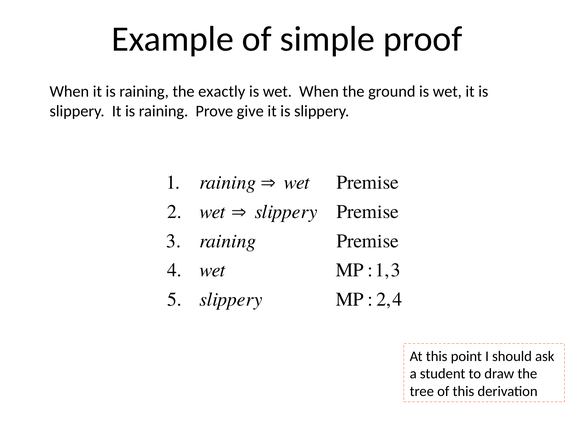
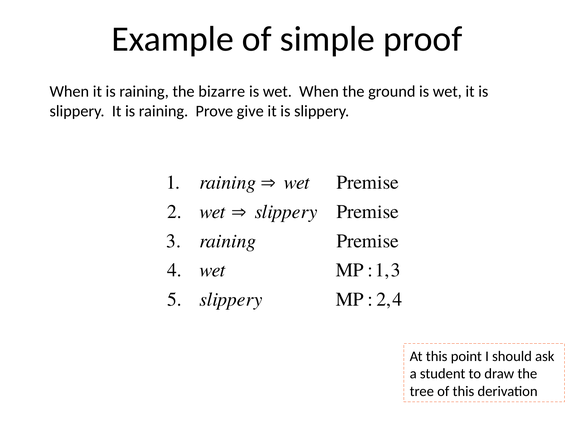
exactly: exactly -> bizarre (222, 92)
